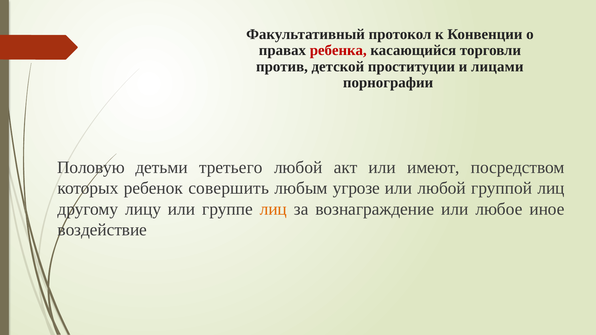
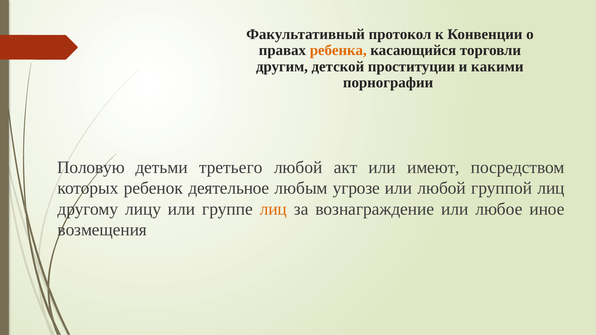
ребенка colour: red -> orange (338, 50)
против: против -> другим (282, 67)
лицами: лицами -> какими (497, 67)
совершить: совершить -> деятельное (229, 188)
воздействие: воздействие -> возмещения (102, 230)
